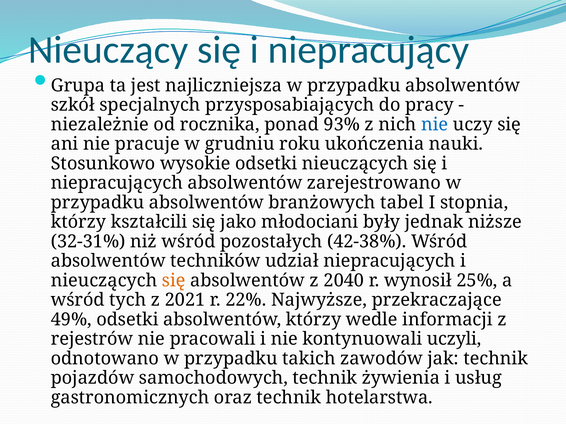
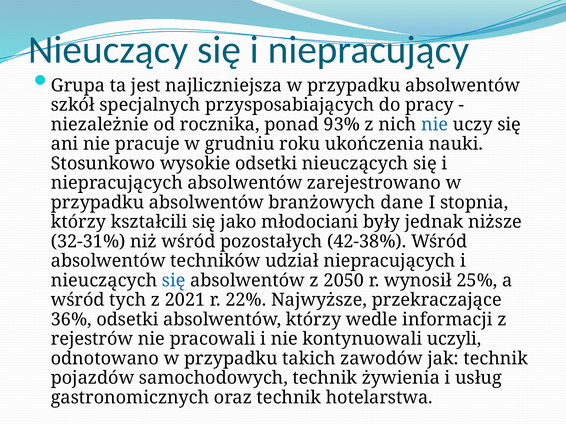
tabel: tabel -> dane (402, 203)
się colour: orange -> blue (174, 281)
2040: 2040 -> 2050 (344, 281)
49%: 49% -> 36% (71, 320)
